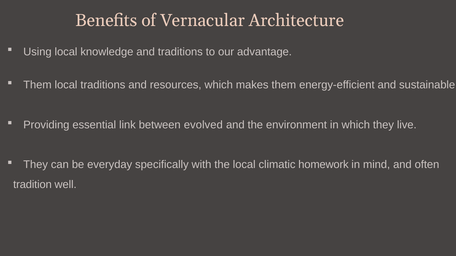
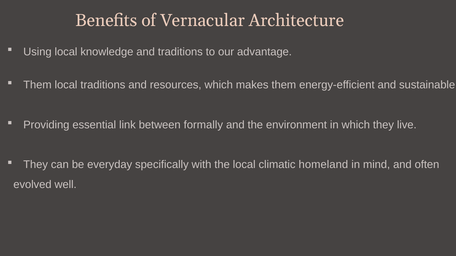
evolved: evolved -> formally (203, 125)
homework: homework -> homeland (323, 165)
tradition: tradition -> evolved (32, 185)
